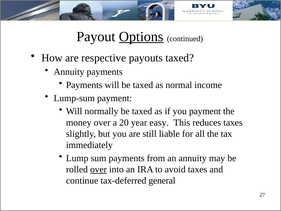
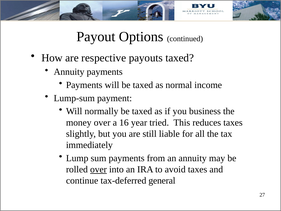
Options underline: present -> none (141, 37)
you payment: payment -> business (205, 111)
20: 20 -> 16 (124, 122)
easy: easy -> tried (159, 122)
